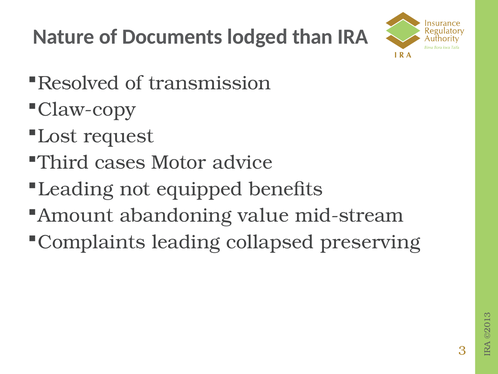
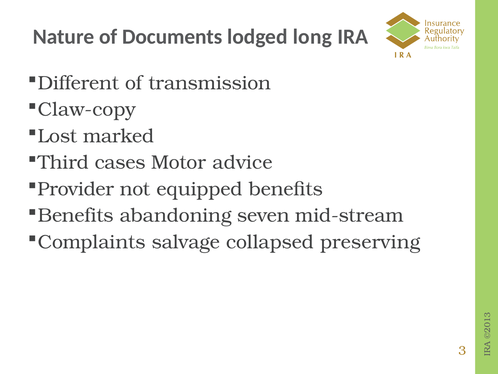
than: than -> long (312, 37)
Resolved: Resolved -> Different (78, 83)
request: request -> marked (119, 136)
Leading: Leading -> Provider (76, 189)
Amount: Amount -> Benefits (76, 215)
value: value -> seven (263, 215)
Complaints leading: leading -> salvage (186, 242)
